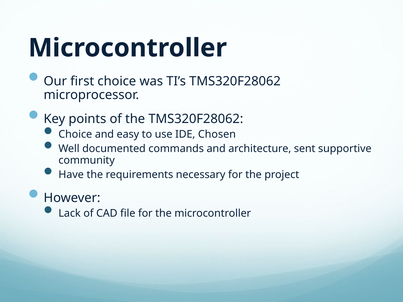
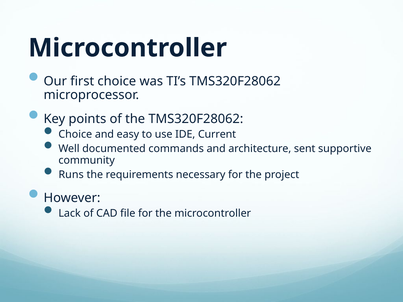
Chosen: Chosen -> Current (217, 134)
Have: Have -> Runs (71, 175)
